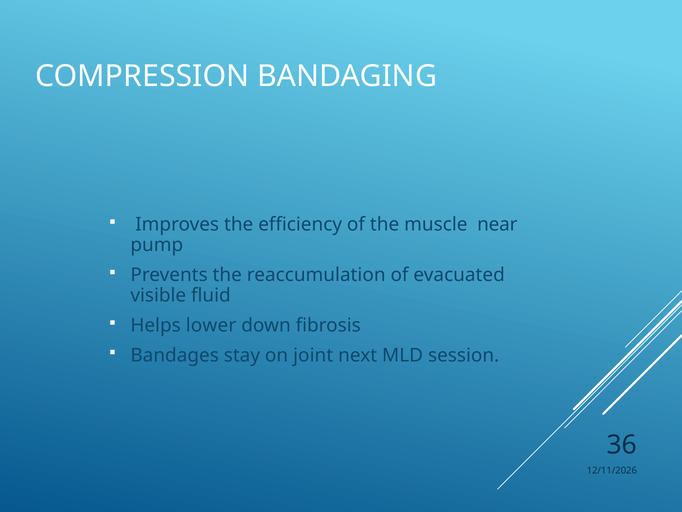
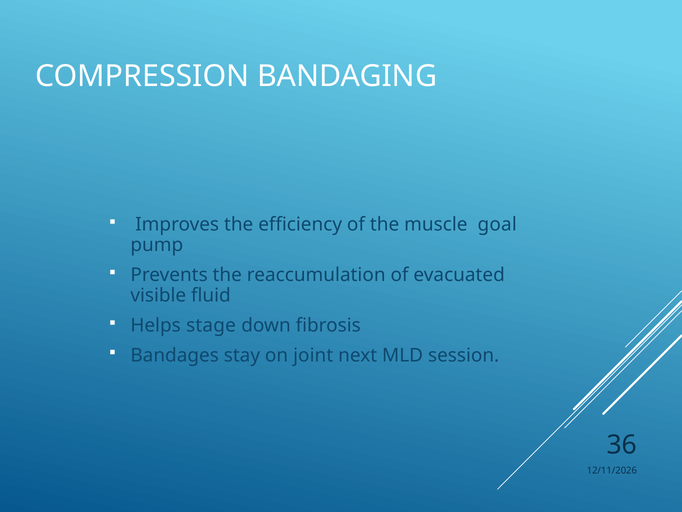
near: near -> goal (497, 224)
lower: lower -> stage (211, 325)
